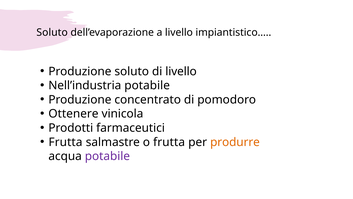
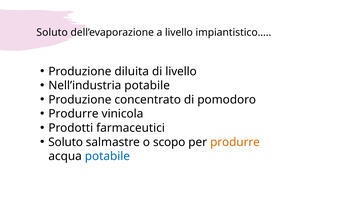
Produzione soluto: soluto -> diluita (132, 71)
Ottenere: Ottenere -> Produrre (73, 114)
Frutta: Frutta -> Soluto (66, 142)
o frutta: frutta -> scopo (169, 142)
potabile colour: purple -> blue (107, 156)
